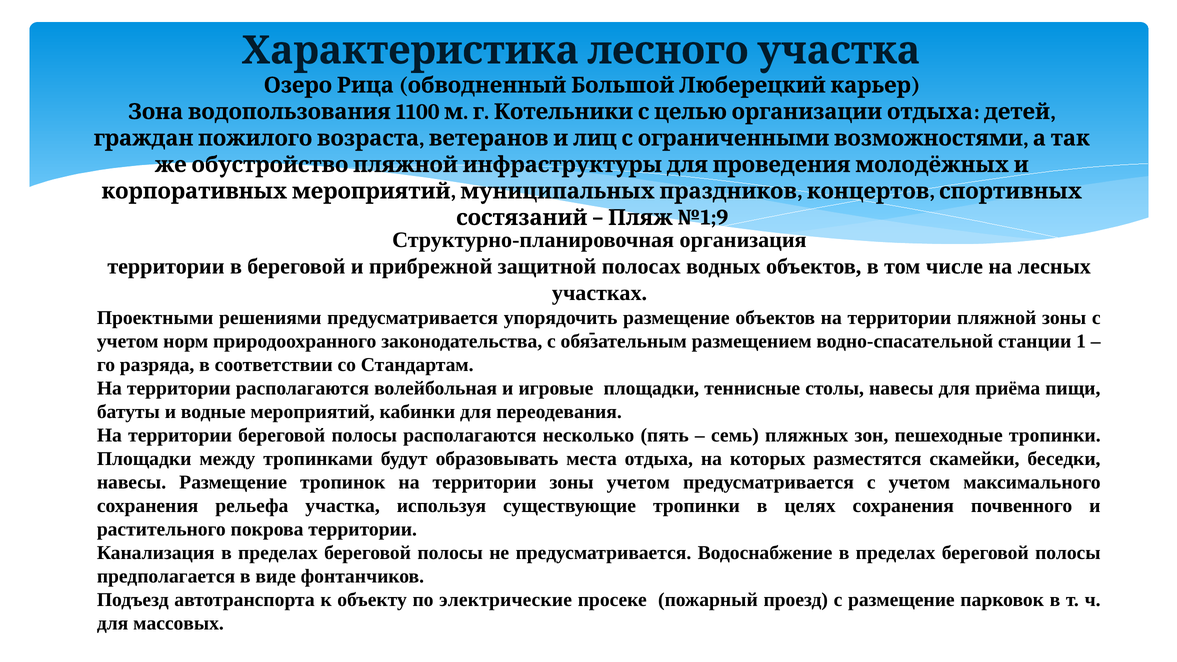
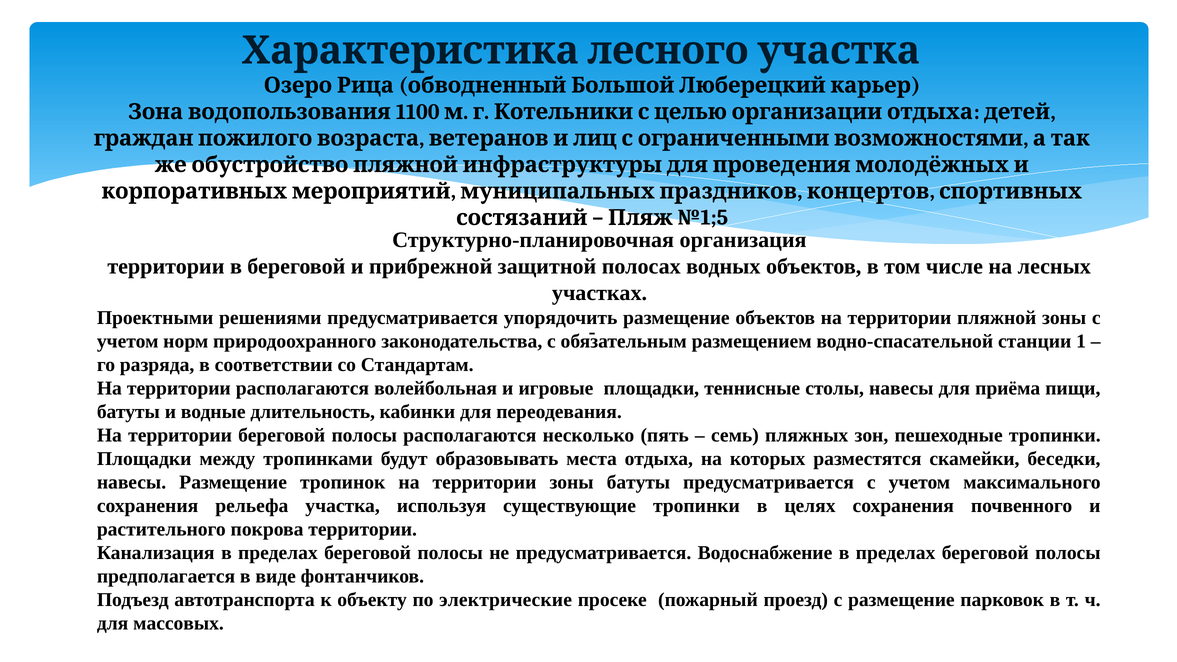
№1;9: №1;9 -> №1;5 (703, 218)
мероприятий: мероприятий -> длительность (313, 412)
зоны учетом: учетом -> батуты (638, 482)
